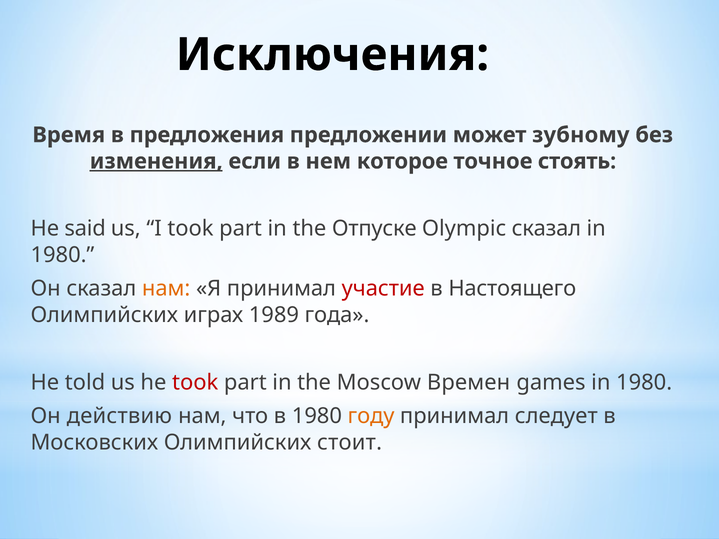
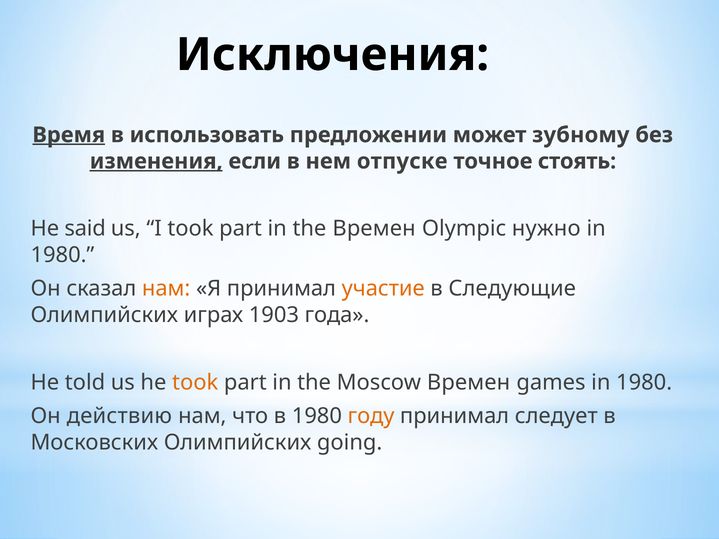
Время underline: none -> present (69, 135)
предложения: предложения -> использовать (207, 135)
которое: которое -> отпуске (402, 161)
the Отпуске: Отпуске -> Времен (374, 229)
Olympic сказал: сказал -> нужно (546, 229)
участие colour: red -> orange (383, 289)
Настоящего: Настоящего -> Следующие (512, 289)
1989: 1989 -> 1903 (274, 315)
took colour: red -> orange (195, 383)
стоит: стоит -> going (350, 443)
